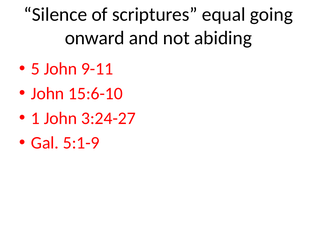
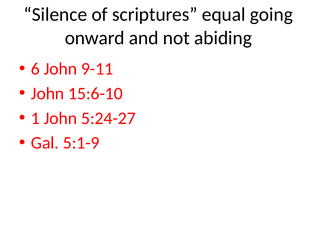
5: 5 -> 6 (35, 69)
3:24-27: 3:24-27 -> 5:24-27 (108, 118)
